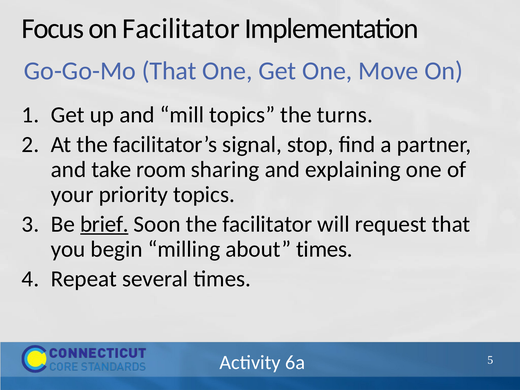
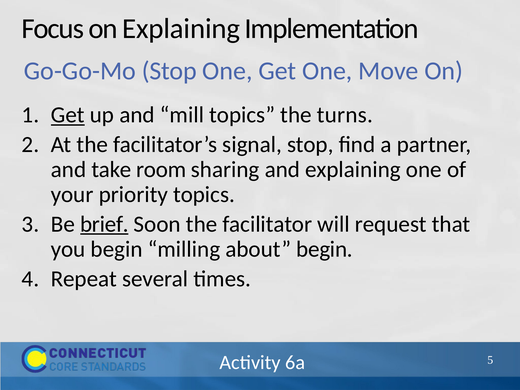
on Facilitator: Facilitator -> Explaining (181, 29)
Go-Go-Mo That: That -> Stop (169, 71)
Get underline: none -> present (68, 115)
about times: times -> begin (324, 249)
